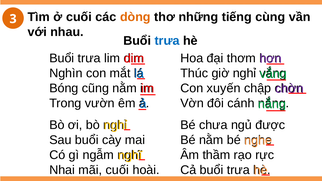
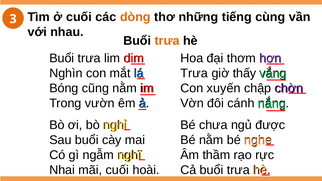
trưa colour: blue -> orange (167, 41)
Thúc: Thúc -> Trưa (194, 73)
giờ nghỉ: nghỉ -> thấy (244, 73)
